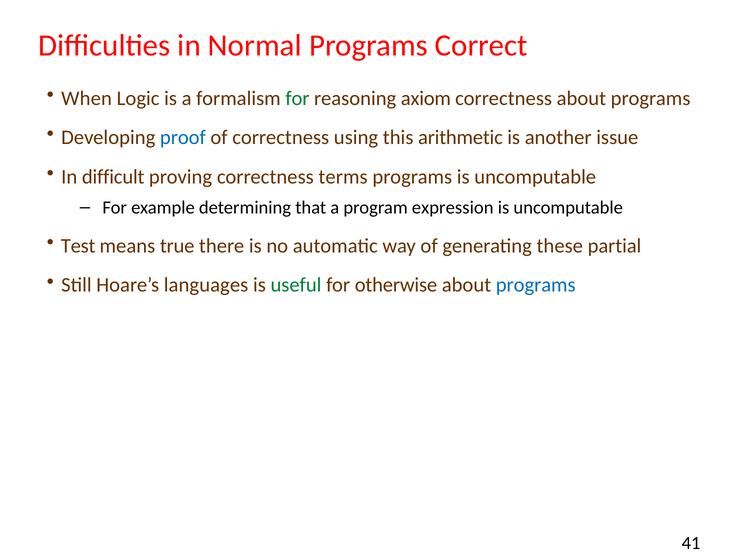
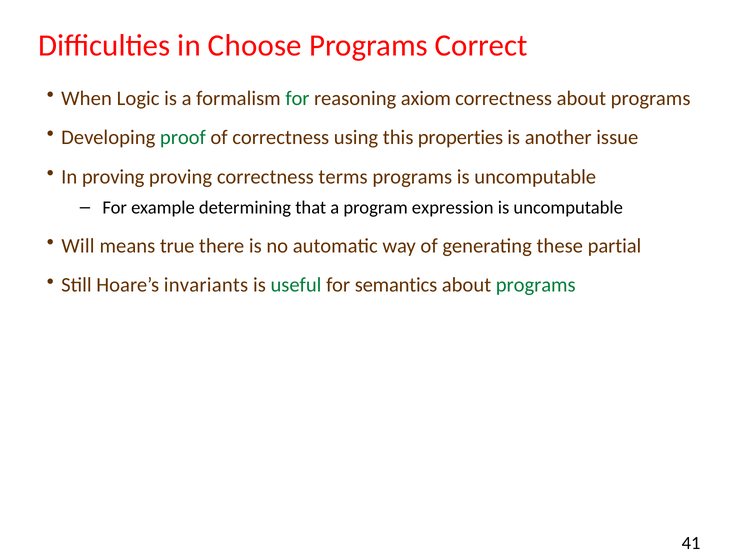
Normal: Normal -> Choose (255, 45)
proof colour: blue -> green (183, 137)
arithmetic: arithmetic -> properties (460, 137)
In difficult: difficult -> proving (113, 177)
Test: Test -> Will (78, 245)
languages: languages -> invariants (206, 285)
otherwise: otherwise -> semantics (396, 285)
programs colour: blue -> green (536, 285)
